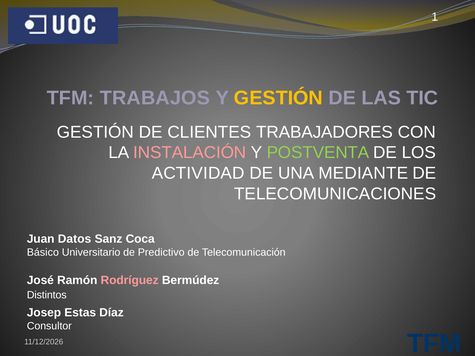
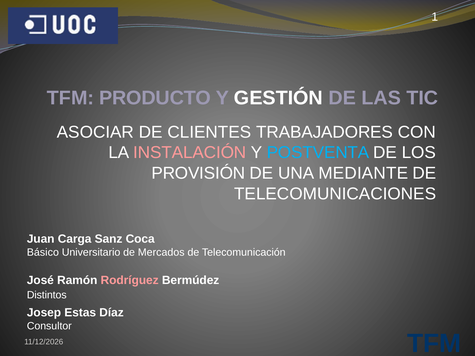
TRABAJOS: TRABAJOS -> PRODUCTO (155, 98)
GESTIÓN colour: yellow -> white (278, 98)
GESTIÓN: GESTIÓN -> ASOCIAR (95, 132)
POSTVENTA colour: light green -> light blue (318, 153)
ACTIVIDAD: ACTIVIDAD -> PROVISIÓN (198, 173)
Datos: Datos -> Carga (75, 239)
Predictivo: Predictivo -> Mercados (161, 253)
